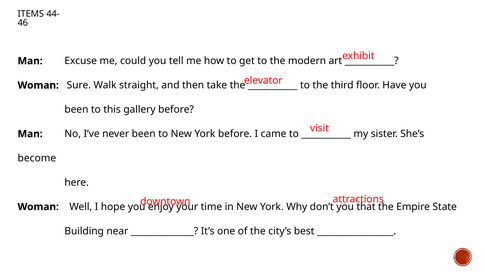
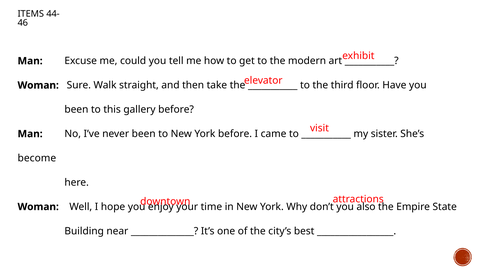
that: that -> also (366, 207)
